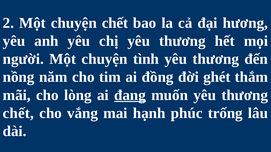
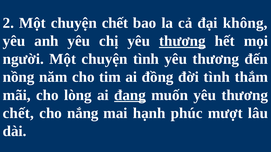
hương: hương -> không (245, 23)
thương underline: none -> present (182, 41)
đời ghét: ghét -> tình (217, 77)
vắng: vắng -> nắng (83, 113)
trống: trống -> mượt (225, 113)
